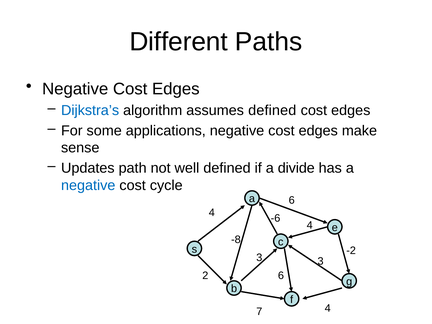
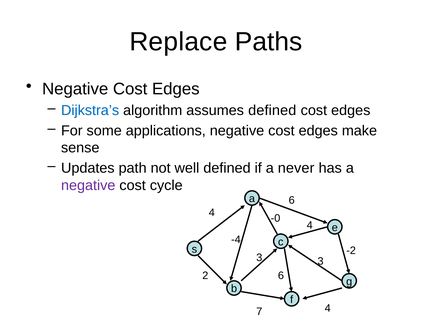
Different: Different -> Replace (178, 42)
divide: divide -> never (296, 168)
negative colour: blue -> purple (88, 185)
-6: -6 -> -0 (275, 218)
-8: -8 -> -4 (236, 240)
